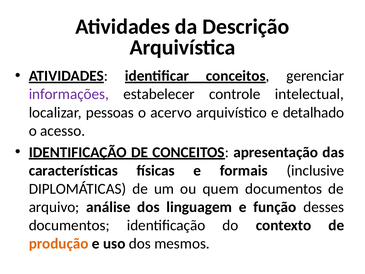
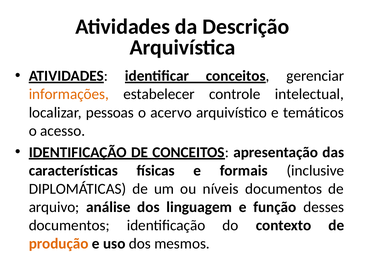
informações colour: purple -> orange (69, 94)
detalhado: detalhado -> temáticos (313, 112)
quem: quem -> níveis (221, 189)
